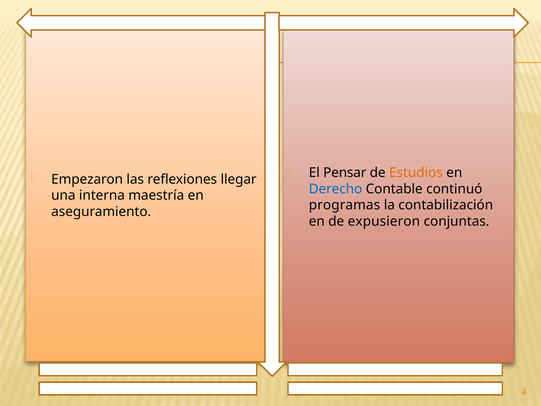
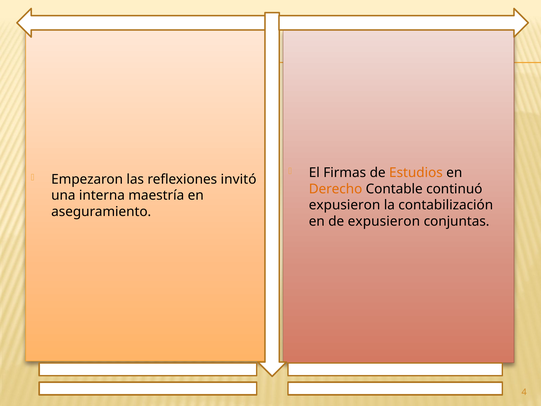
Pensar: Pensar -> Firmas (345, 173)
llegar: llegar -> invitó (239, 179)
Derecho colour: blue -> orange (336, 189)
programas: programas -> expusieron (345, 205)
